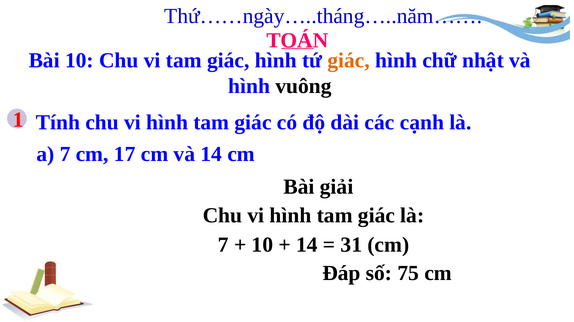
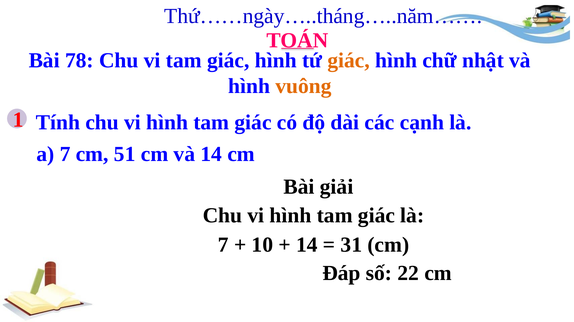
Bài 10: 10 -> 78 (79, 60)
vuông colour: black -> orange (303, 86)
17: 17 -> 51 (125, 154)
75: 75 -> 22 (408, 274)
